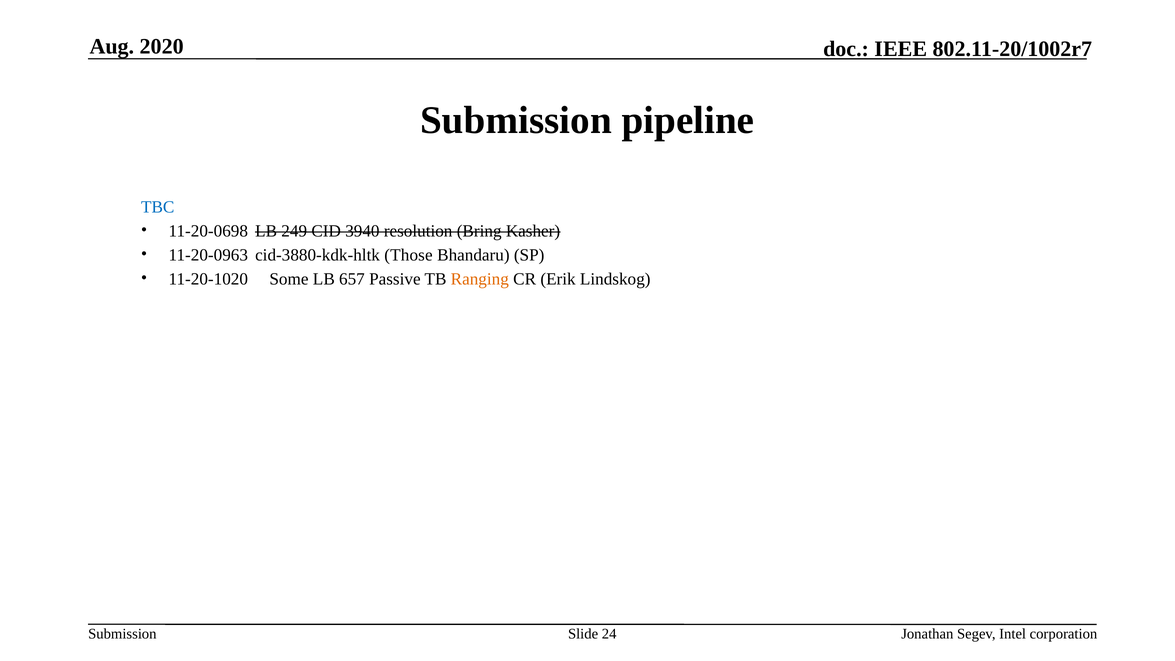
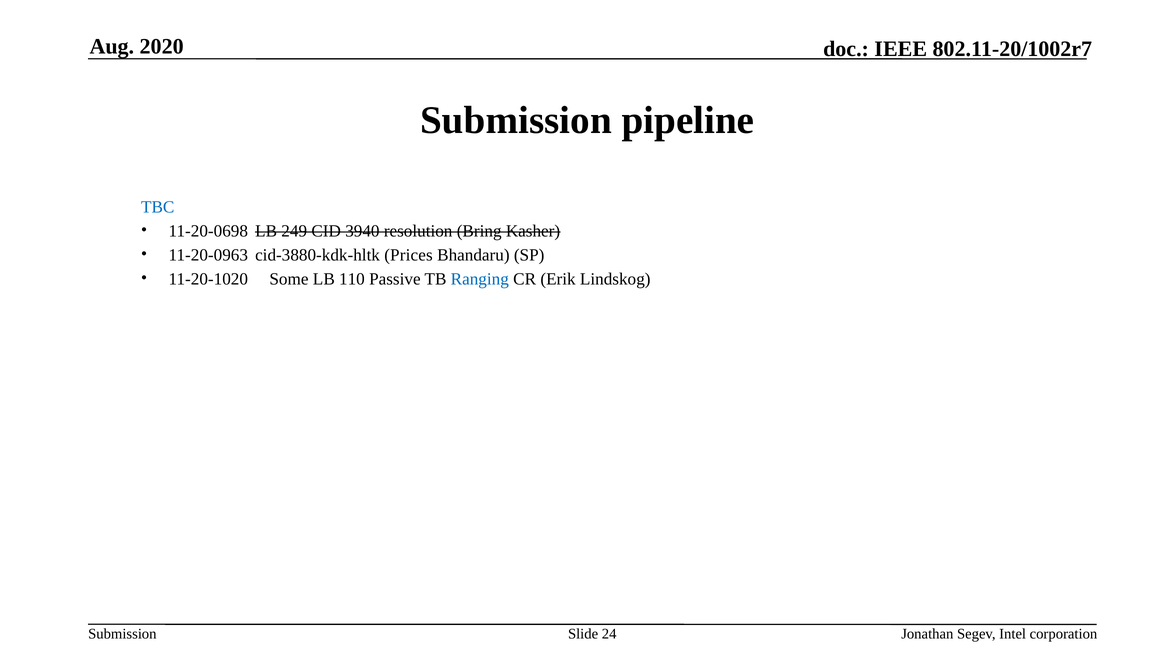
Those: Those -> Prices (408, 255)
657: 657 -> 110 (352, 279)
Ranging colour: orange -> blue (480, 279)
